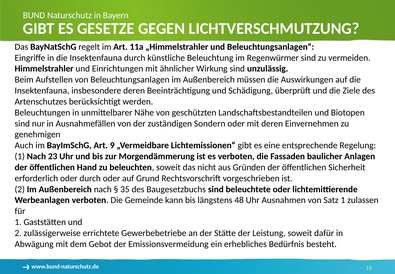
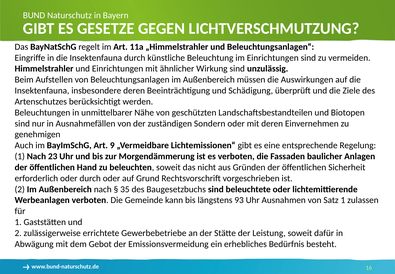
im Regenwürmer: Regenwürmer -> Einrichtungen (273, 58)
48: 48 -> 93 (239, 200)
